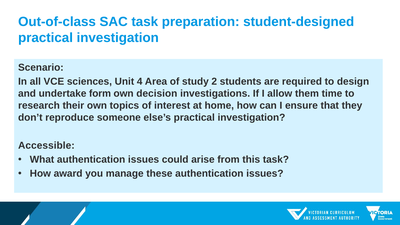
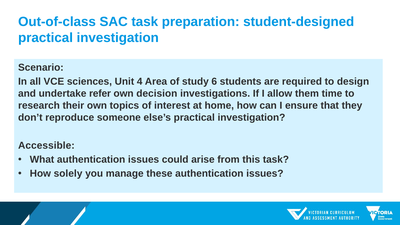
2: 2 -> 6 (214, 82)
form: form -> refer (100, 94)
award: award -> solely (68, 174)
